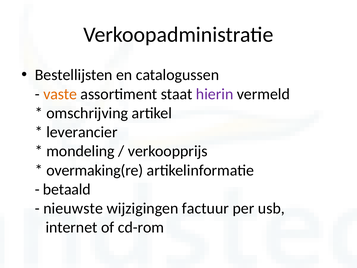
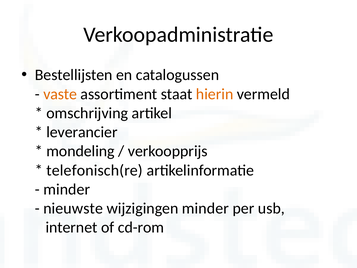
hierin colour: purple -> orange (215, 94)
overmaking(re: overmaking(re -> telefonisch(re (95, 170)
betaald: betaald -> minder (67, 189)
wijzigingen factuur: factuur -> minder (205, 208)
